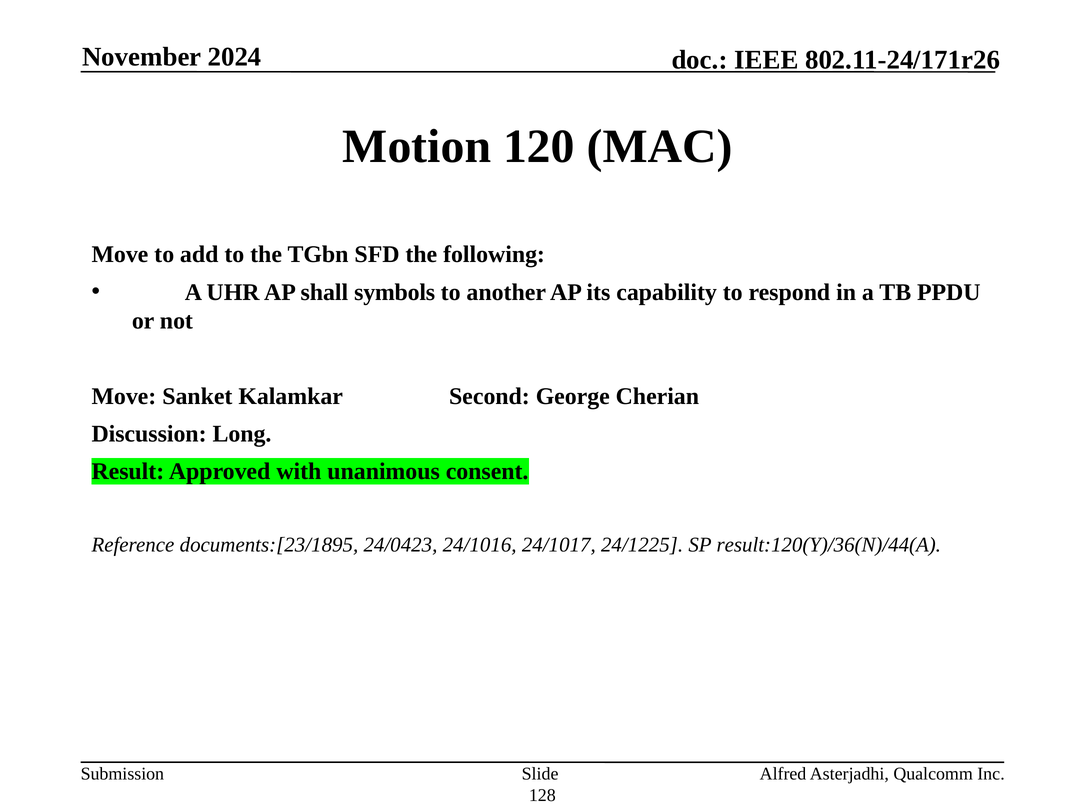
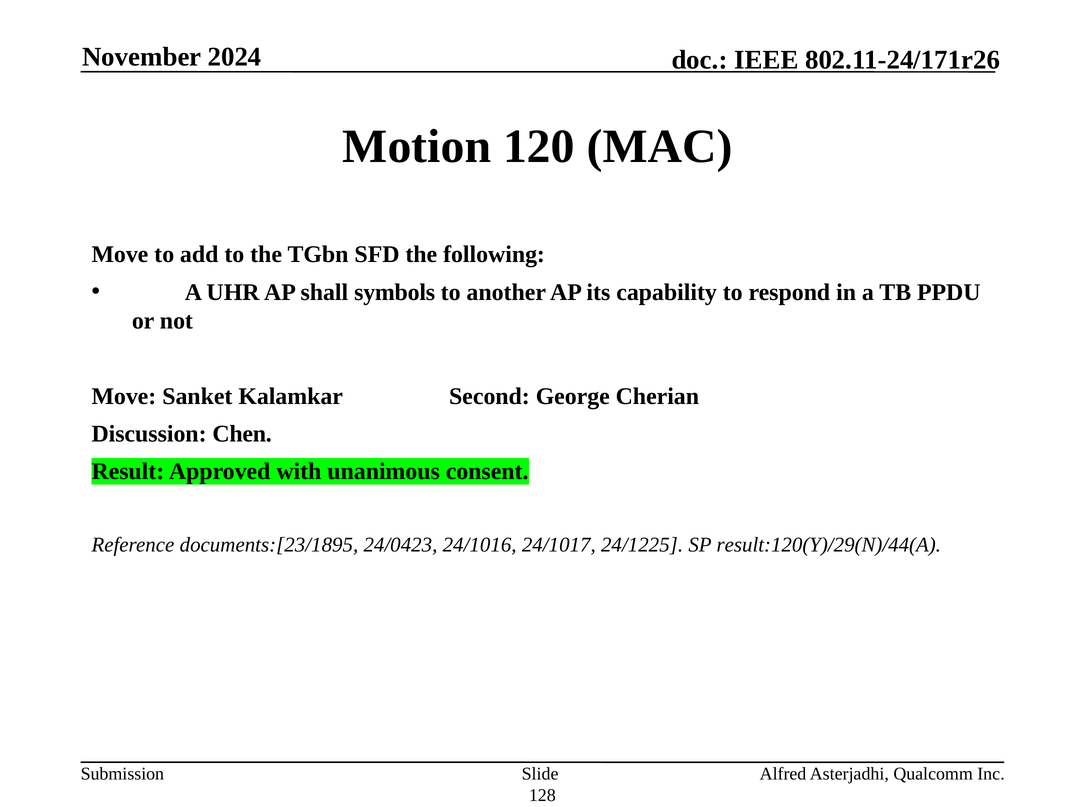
Long: Long -> Chen (242, 434)
result:120(Y)/36(N)/44(A: result:120(Y)/36(N)/44(A -> result:120(Y)/29(N)/44(A (829, 545)
